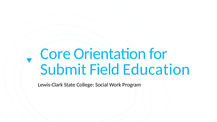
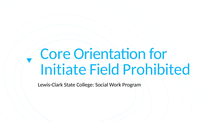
Submit: Submit -> Initiate (63, 69)
Education: Education -> Prohibited (157, 69)
